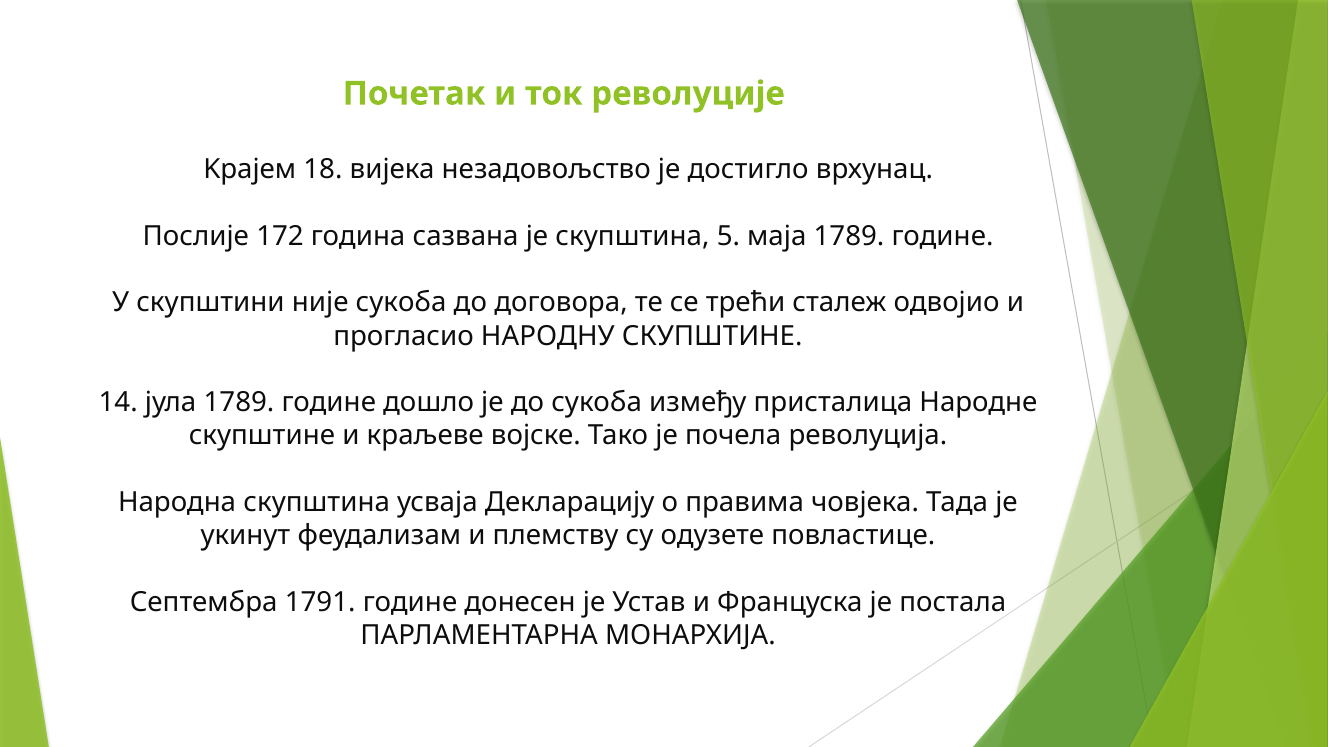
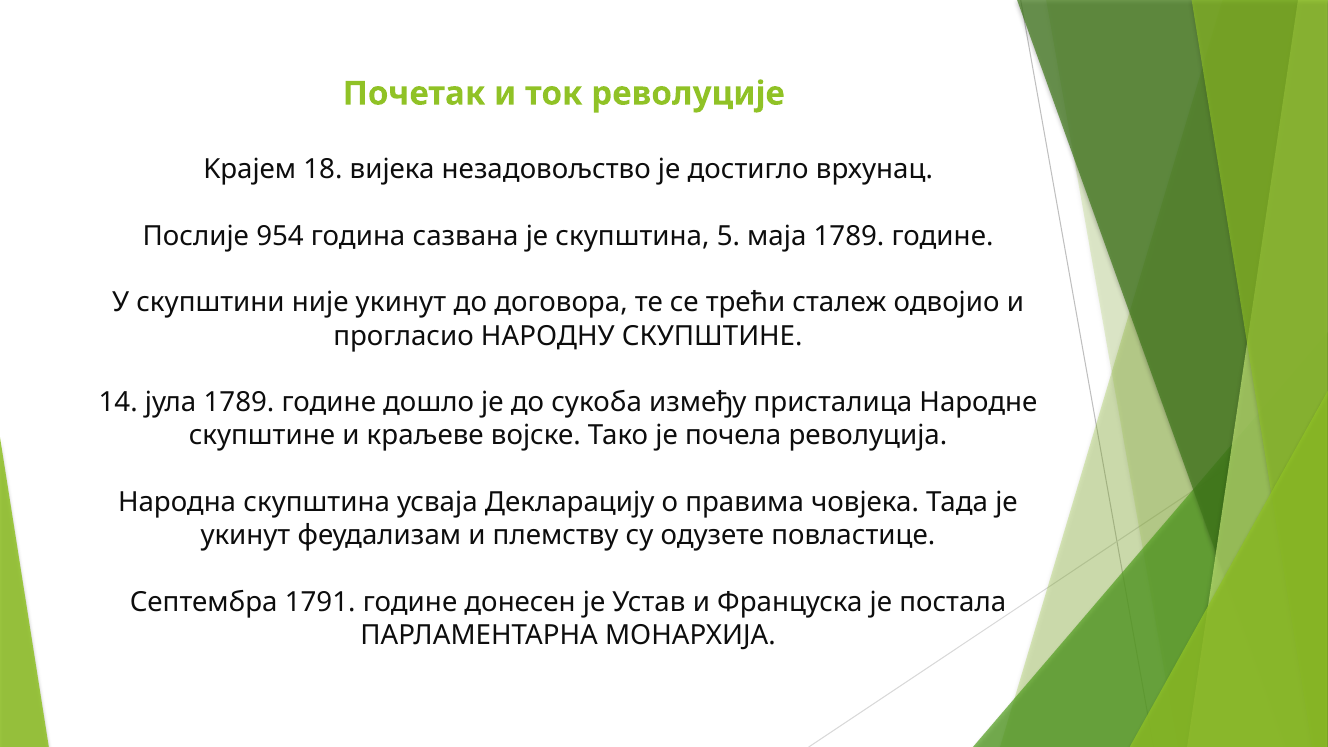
172: 172 -> 954 (280, 236)
није сукоба: сукоба -> укинут (401, 303)
